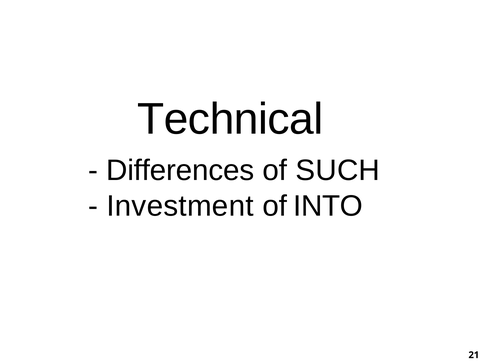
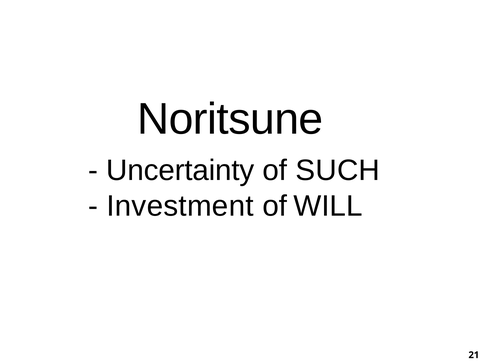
Technical: Technical -> Noritsune (230, 119)
Differences: Differences -> Uncertainty (180, 170)
INTO: INTO -> WILL (328, 206)
